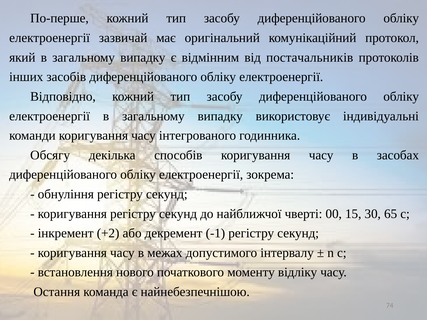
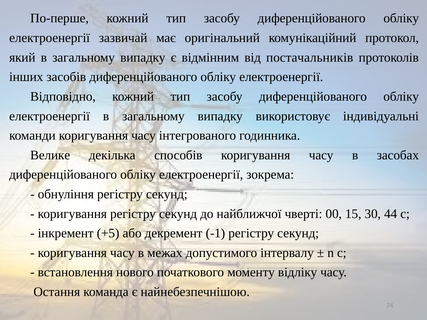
Обсягу: Обсягу -> Велике (50, 155)
65: 65 -> 44 (391, 214)
+2: +2 -> +5 (108, 233)
